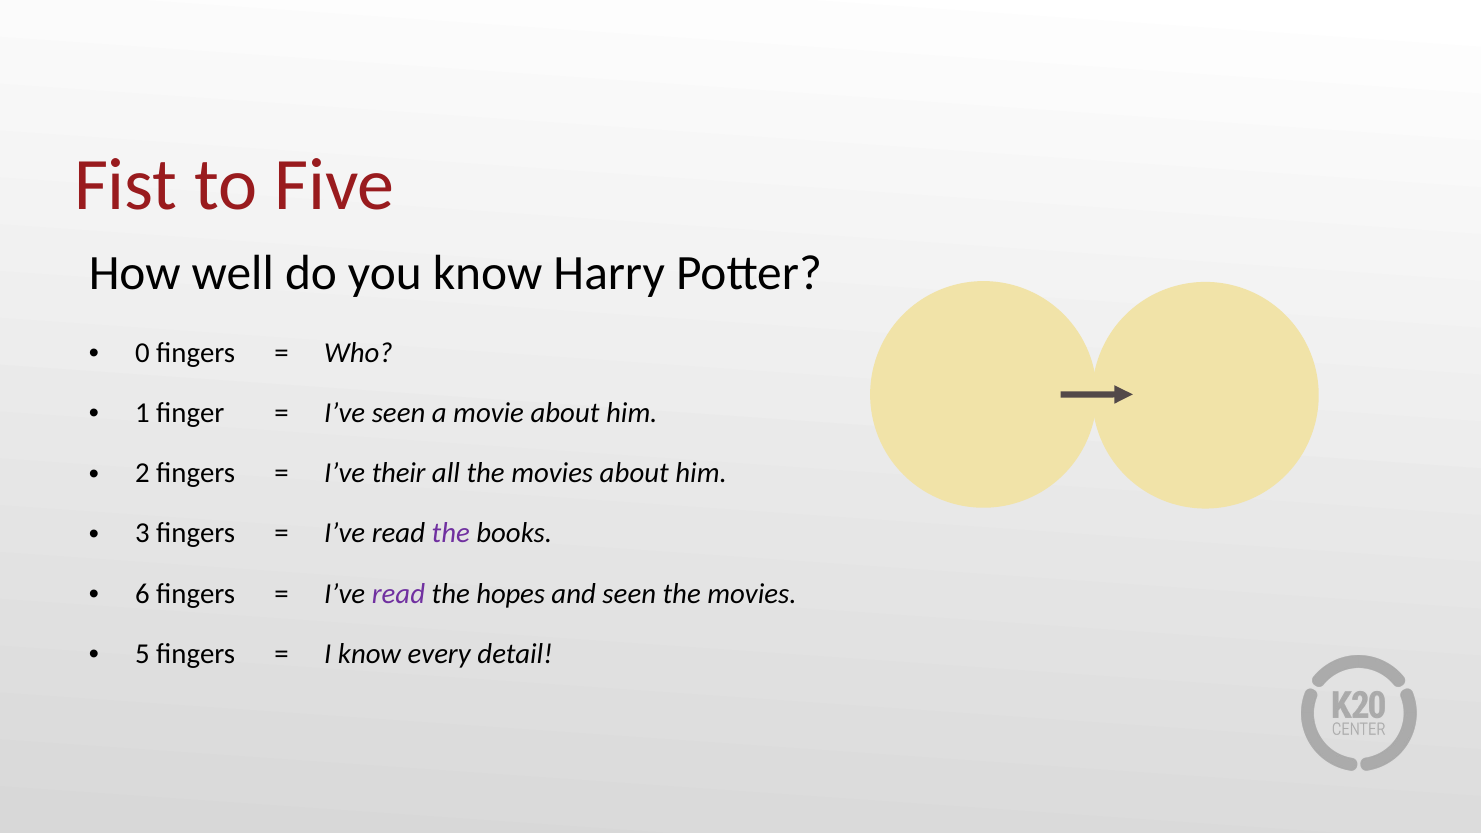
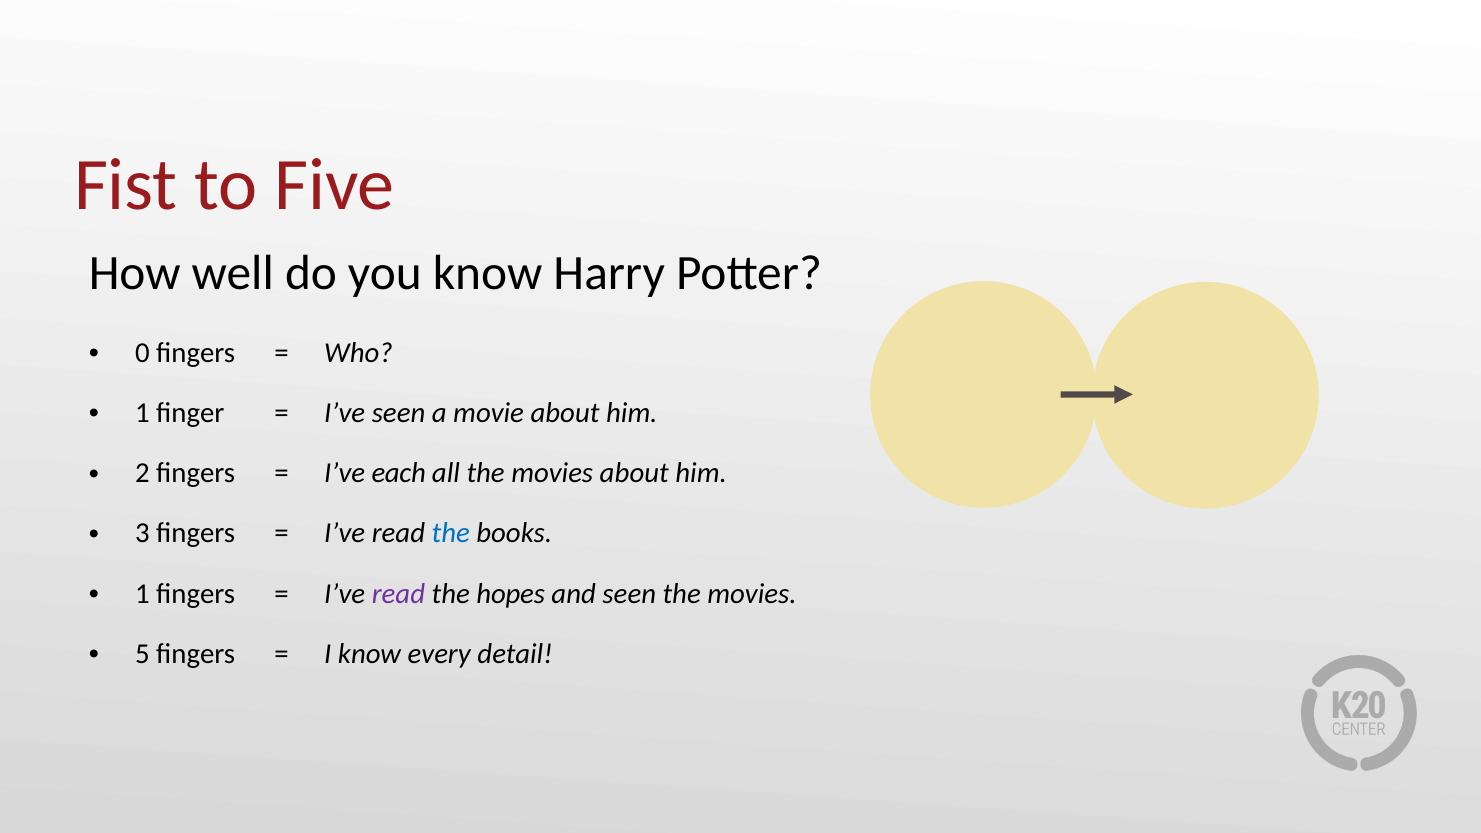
their: their -> each (399, 473)
the colour: purple -> blue (451, 534)
6: 6 -> 1 (142, 594)
